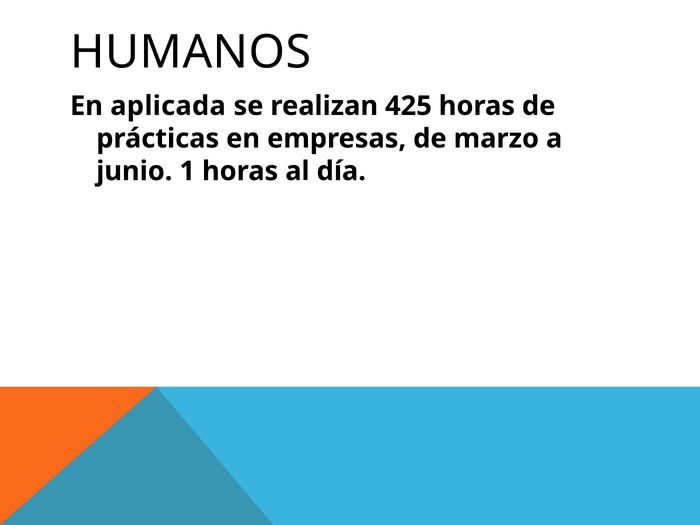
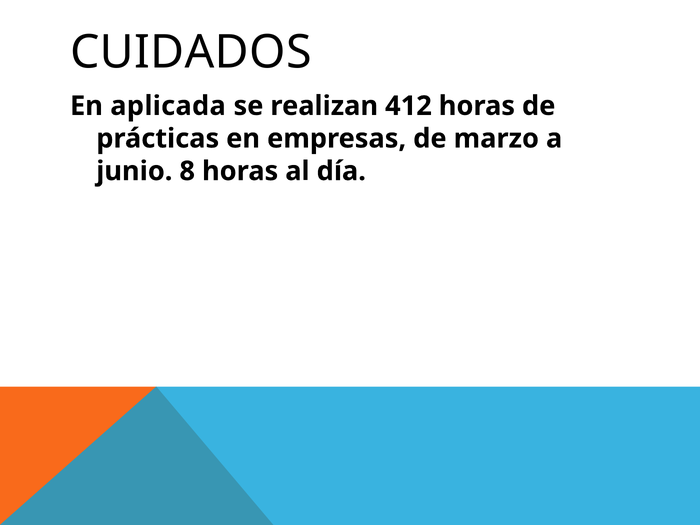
HUMANOS: HUMANOS -> CUIDADOS (191, 52)
425: 425 -> 412 (408, 106)
1: 1 -> 8 (187, 171)
